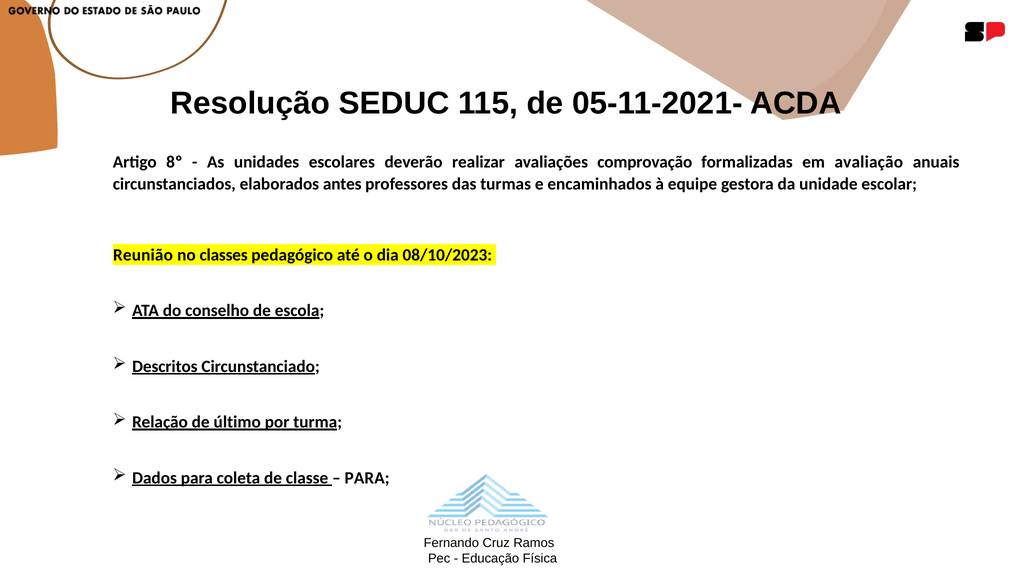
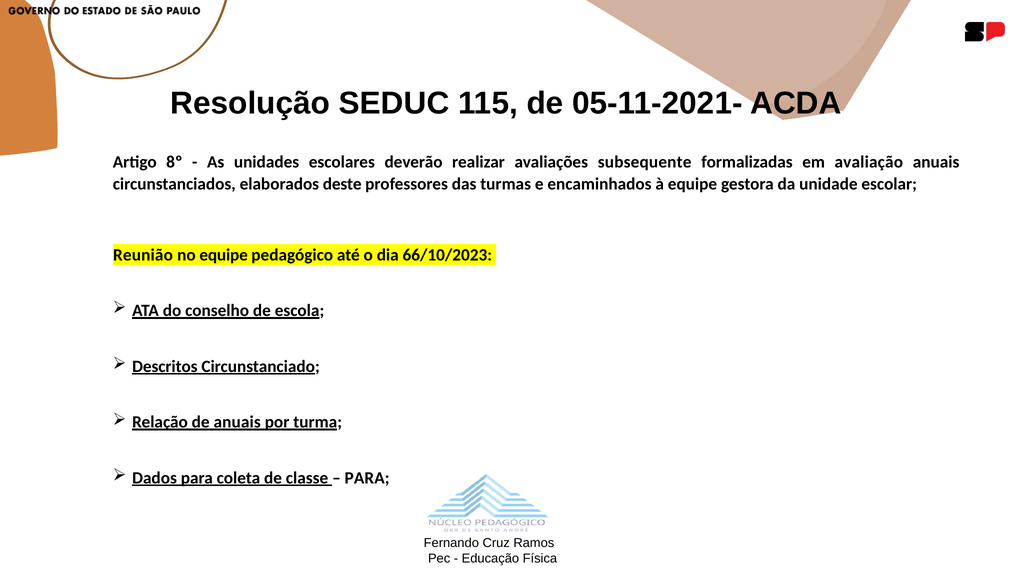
comprovação: comprovação -> subsequente (645, 162)
antes: antes -> deste (342, 184)
no classes: classes -> equipe (224, 255)
08/10/2023: 08/10/2023 -> 66/10/2023 (447, 255)
de último: último -> anuais (237, 422)
